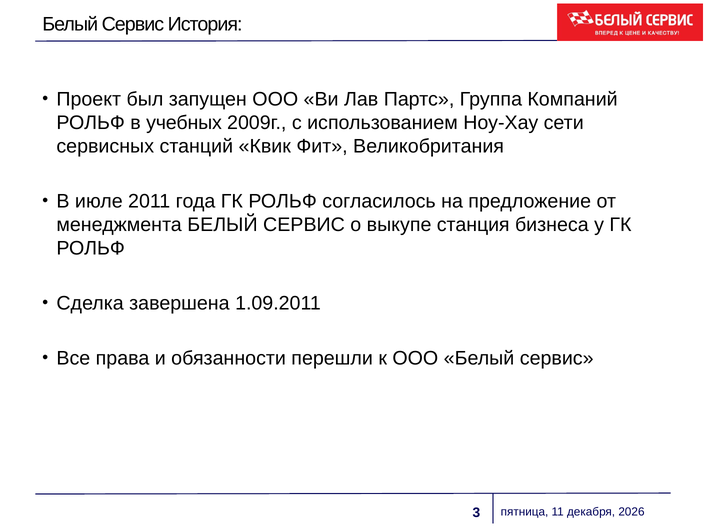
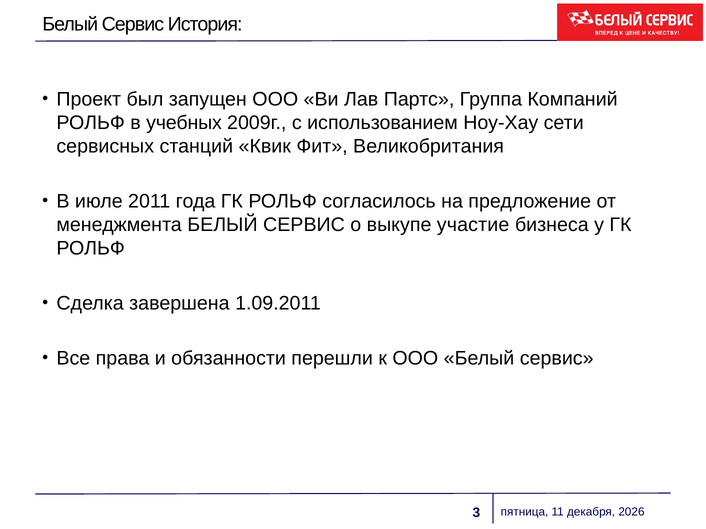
станция: станция -> участие (473, 225)
